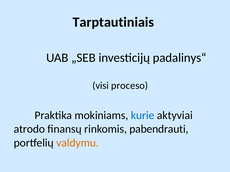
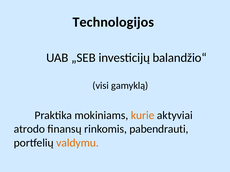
Tarptautiniais: Tarptautiniais -> Technologijos (113, 22)
padalinys“: padalinys“ -> balandžio“ (180, 58)
proceso: proceso -> gamyklą (130, 86)
kurie colour: blue -> orange (143, 116)
